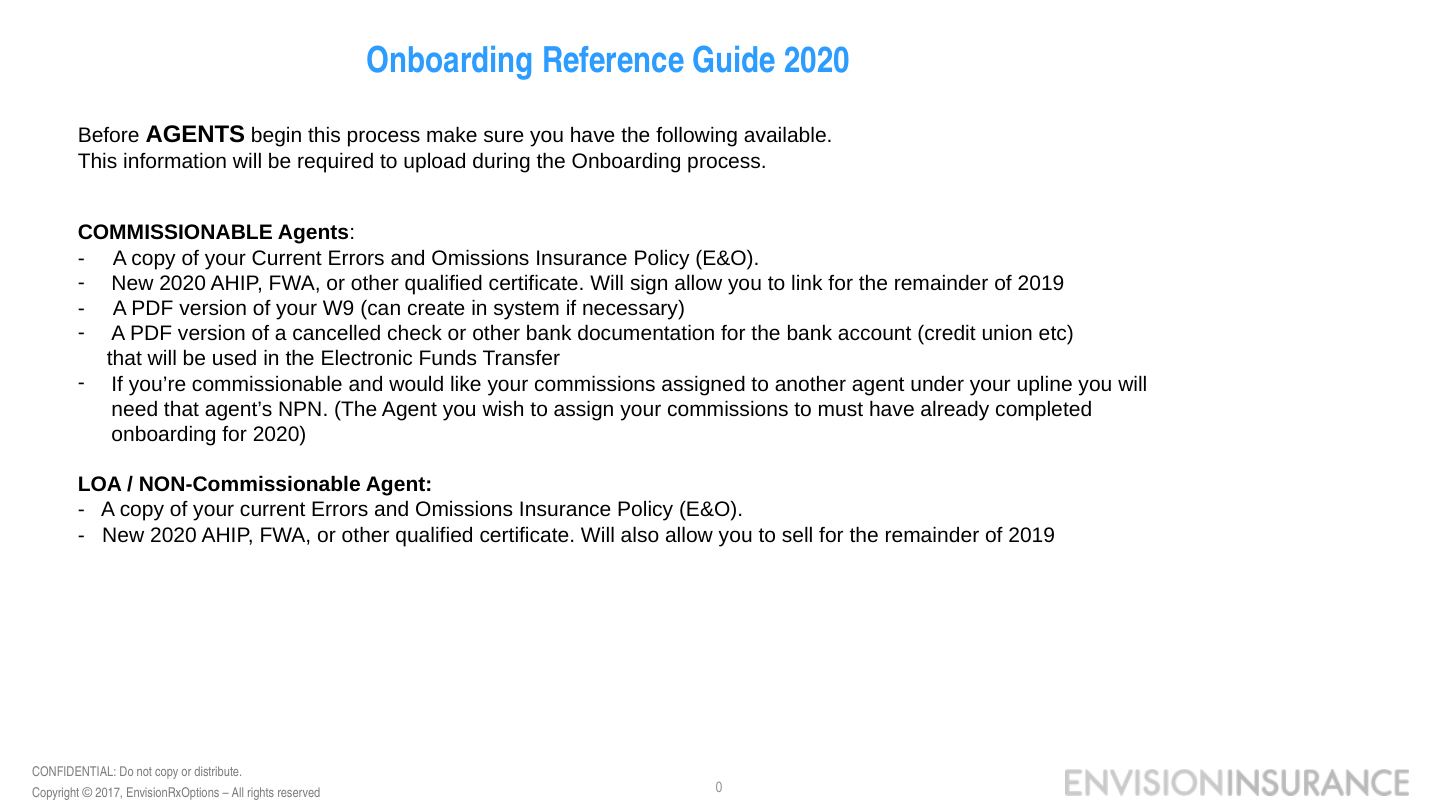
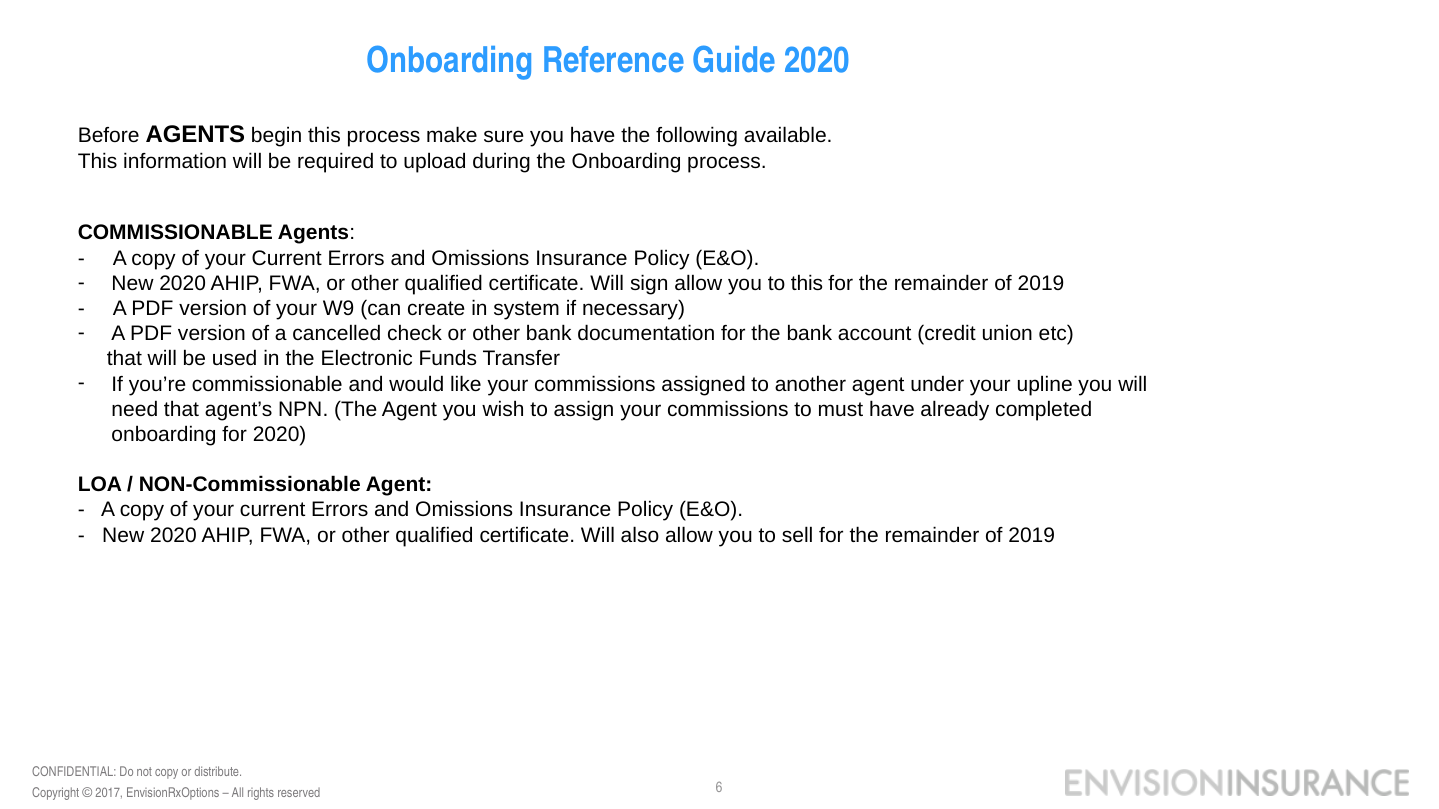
to link: link -> this (807, 284)
0: 0 -> 6 (719, 788)
